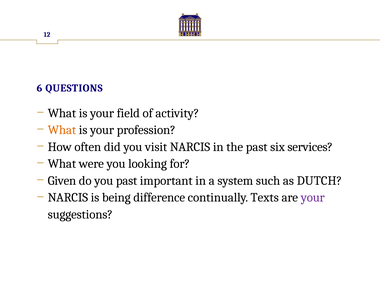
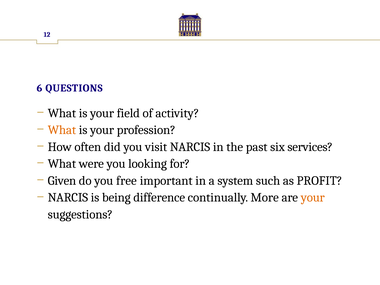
you past: past -> free (126, 181)
DUTCH: DUTCH -> PROFIT (319, 181)
Texts: Texts -> More (265, 198)
your colour: purple -> orange (313, 198)
